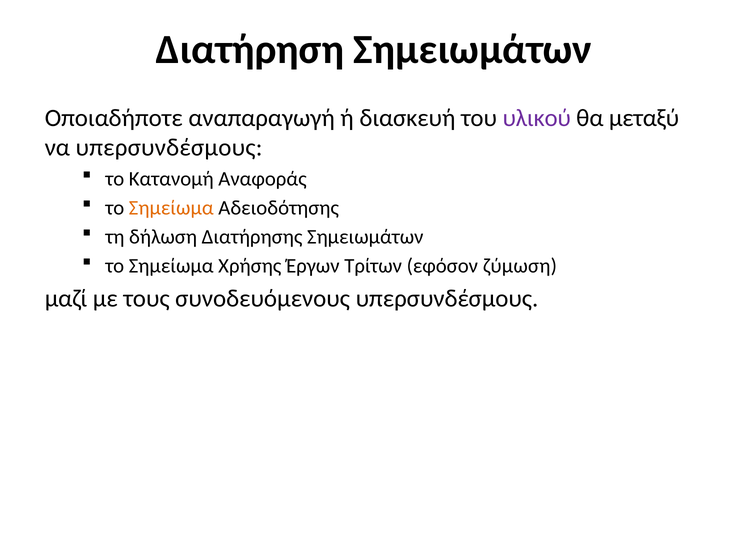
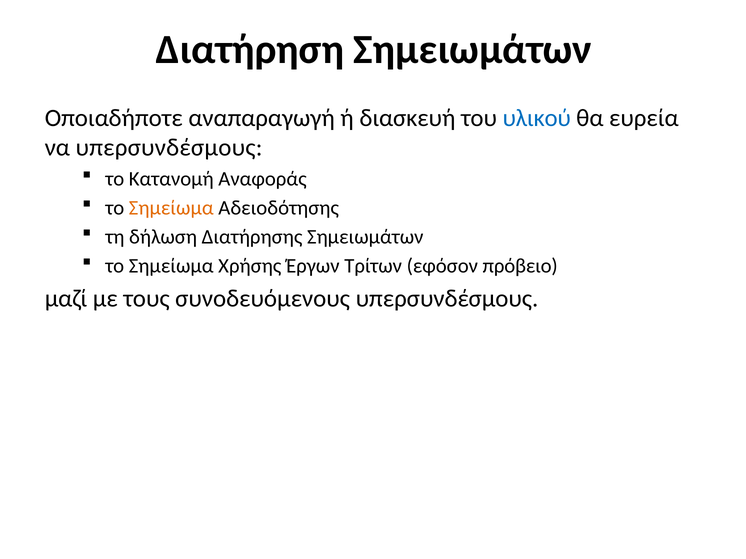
υλικού colour: purple -> blue (537, 118)
μεταξύ: μεταξύ -> ευρεία (644, 118)
ζύμωση: ζύμωση -> πρόβειο (520, 266)
